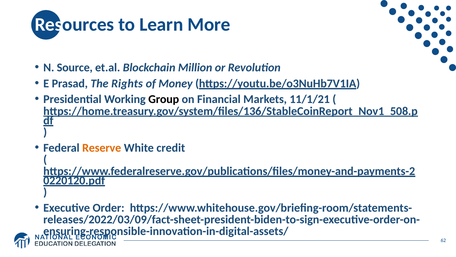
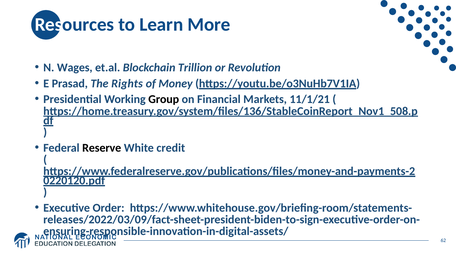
Source: Source -> Wages (75, 67)
Million: Million -> Trillion (195, 67)
Reserve colour: orange -> black (102, 148)
